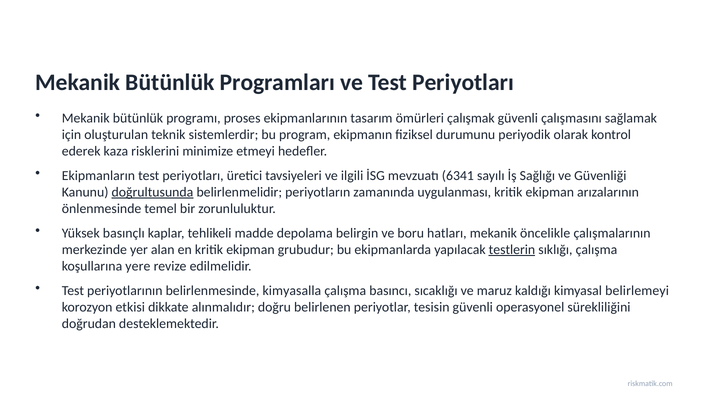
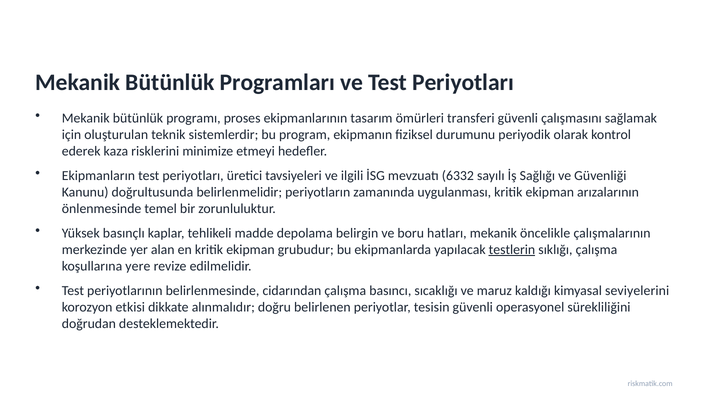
çalışmak: çalışmak -> transferi (471, 118)
6341: 6341 -> 6332 (458, 176)
doğrultusunda underline: present -> none (152, 192)
kimyasalla: kimyasalla -> cidarından (292, 291)
belirlemeyi: belirlemeyi -> seviyelerini (637, 291)
